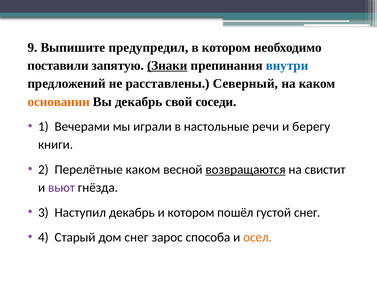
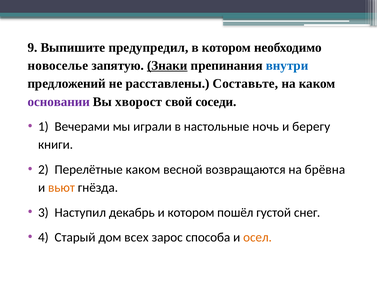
поставили: поставили -> новоселье (58, 66)
Северный: Северный -> Составьте (245, 84)
основании colour: orange -> purple (59, 102)
Вы декабрь: декабрь -> хворост (139, 102)
речи: речи -> ночь (266, 126)
возвращаются underline: present -> none (245, 169)
свистит: свистит -> брёвна (325, 169)
вьют colour: purple -> orange (61, 187)
дом снег: снег -> всех (136, 237)
